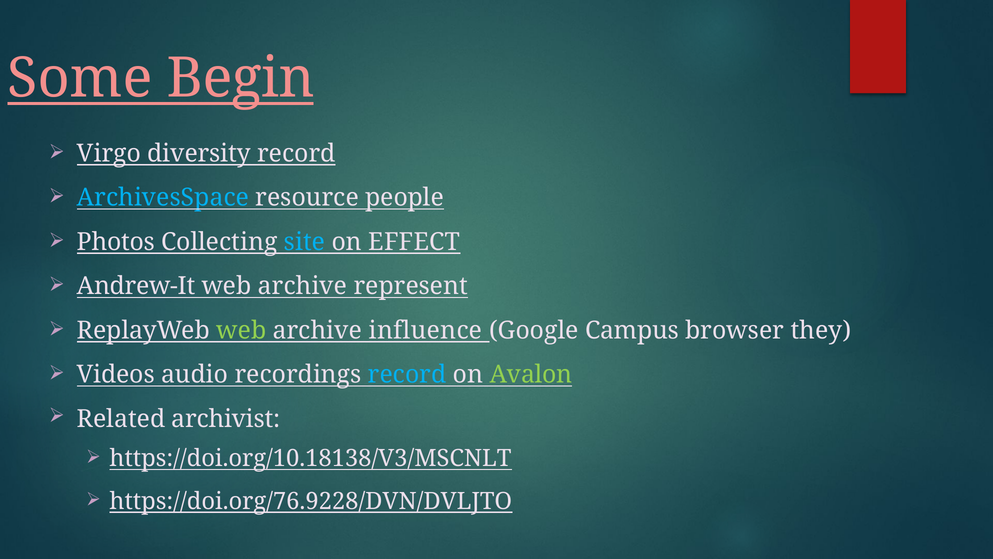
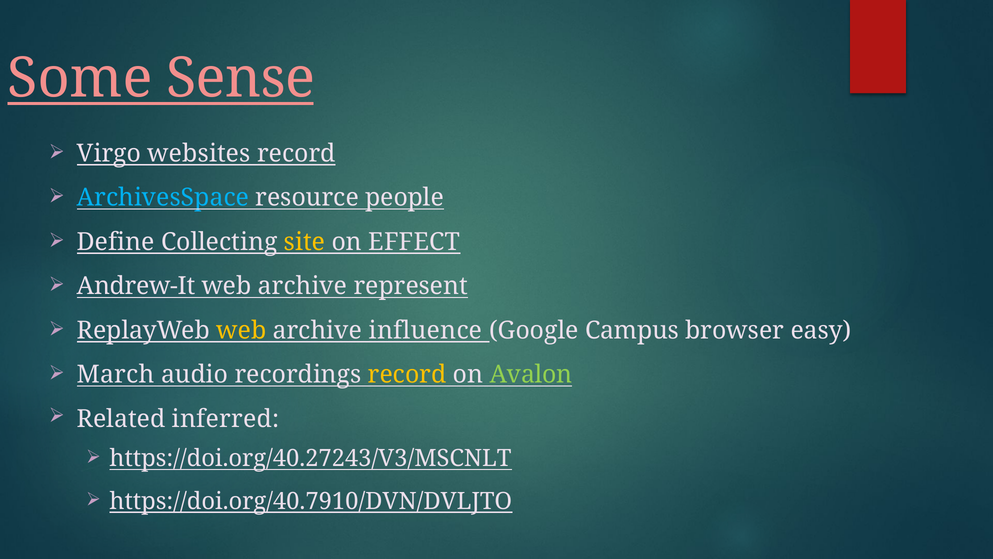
Begin: Begin -> Sense (241, 78)
diversity: diversity -> websites (199, 153)
Photos: Photos -> Define (116, 242)
site colour: light blue -> yellow (304, 242)
web colour: light green -> yellow (241, 330)
they: they -> easy (821, 330)
Videos: Videos -> March (116, 374)
record colour: light blue -> yellow (407, 374)
archivist: archivist -> inferred (226, 419)
https://doi.org/10.18138/V3/MSCNLT: https://doi.org/10.18138/V3/MSCNLT -> https://doi.org/40.27243/V3/MSCNLT (310, 458)
https://doi.org/76.9228/DVN/DVLJTO: https://doi.org/76.9228/DVN/DVLJTO -> https://doi.org/40.7910/DVN/DVLJTO (311, 501)
